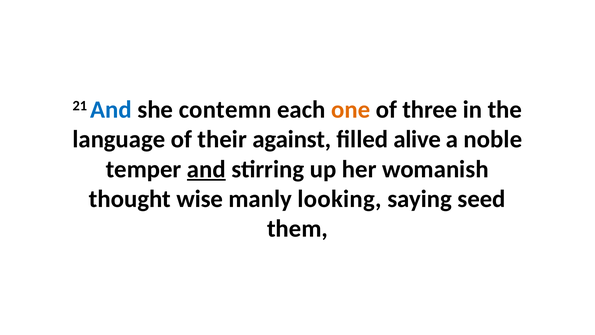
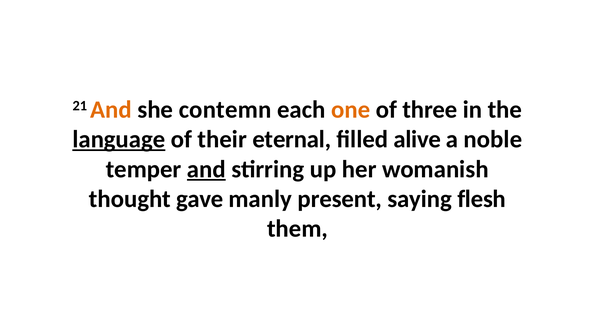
And colour: blue -> orange (111, 110)
language underline: none -> present (119, 139)
against: against -> eternal (292, 139)
wise: wise -> gave (200, 199)
looking: looking -> present (340, 199)
seed: seed -> flesh (482, 199)
